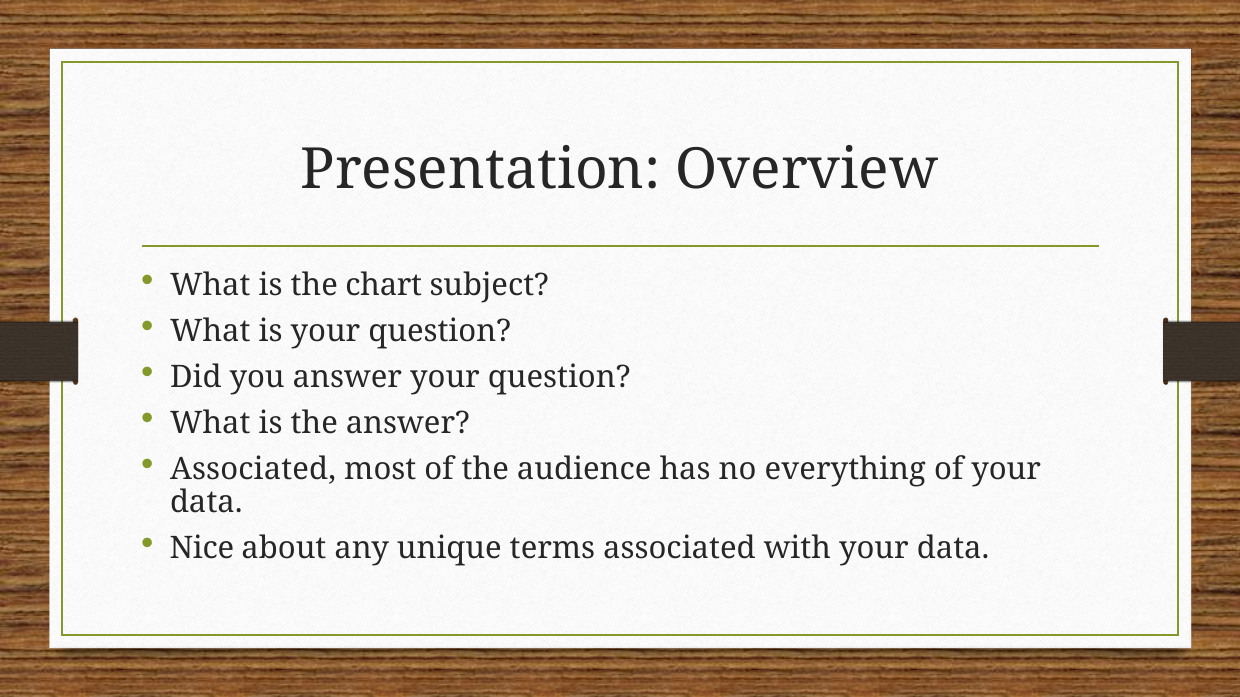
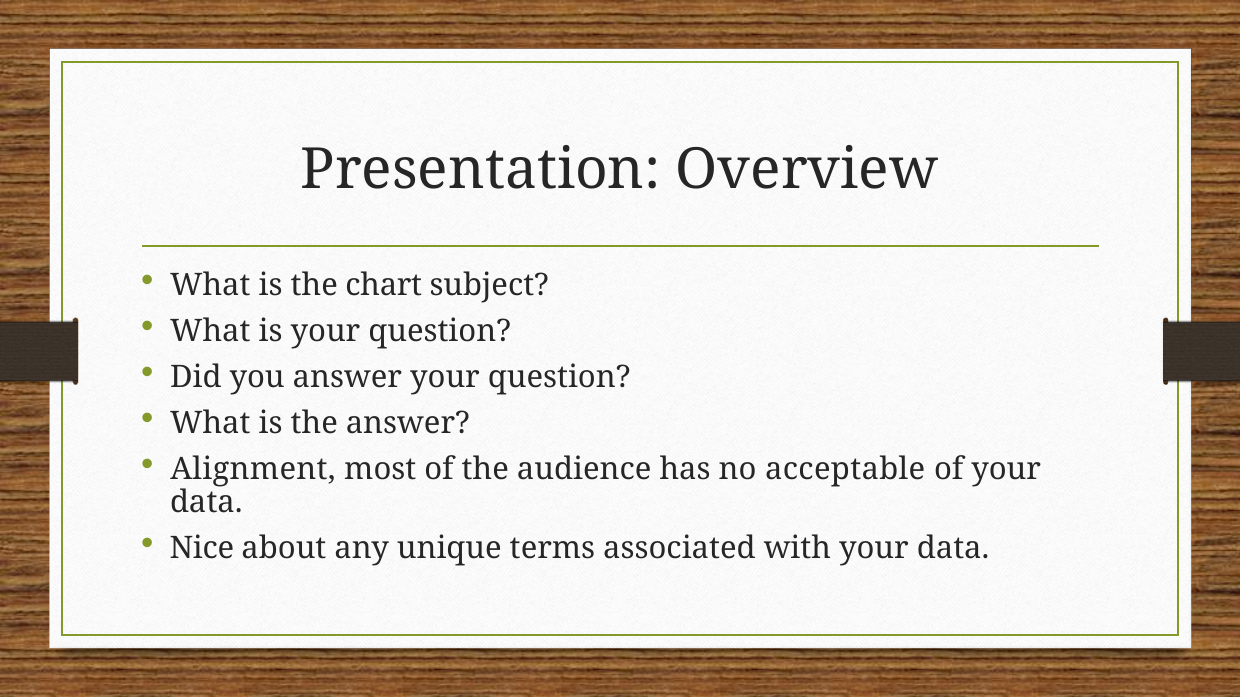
Associated: Associated -> Alignment (253, 469)
everything: everything -> acceptable (845, 469)
